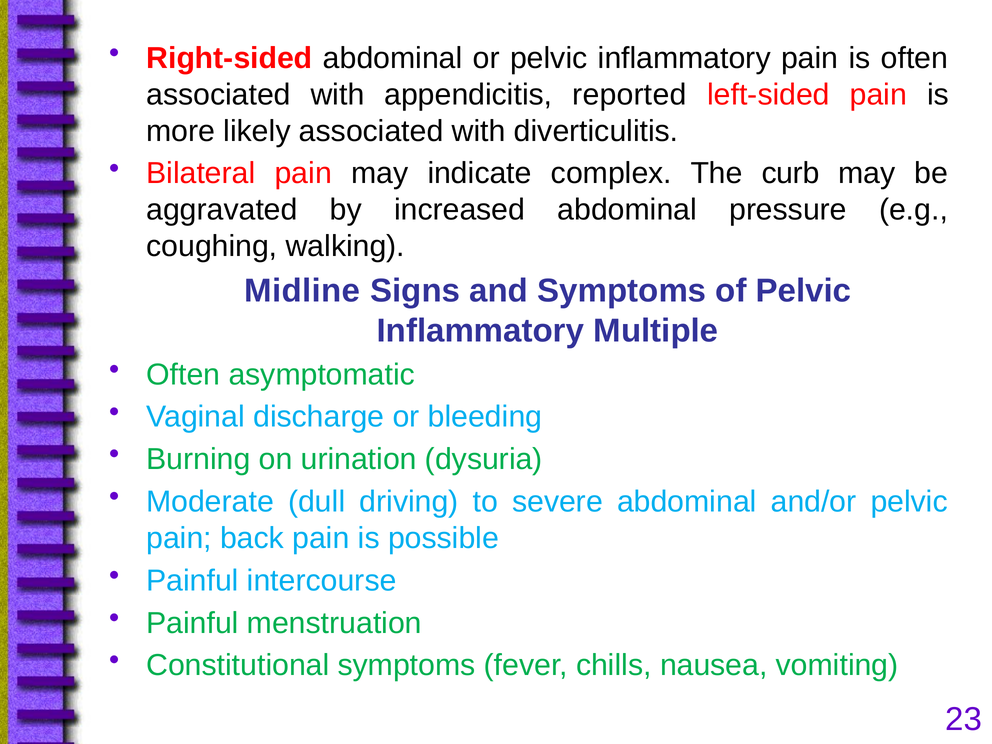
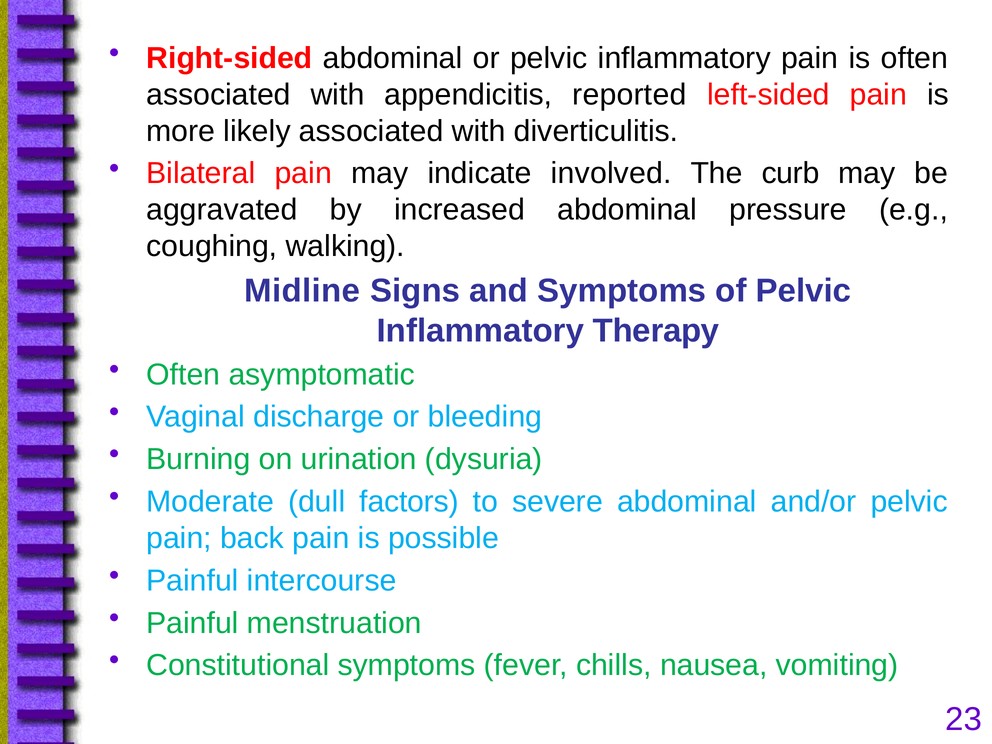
complex: complex -> involved (611, 173)
Multiple: Multiple -> Therapy (656, 331)
driving: driving -> factors (409, 502)
